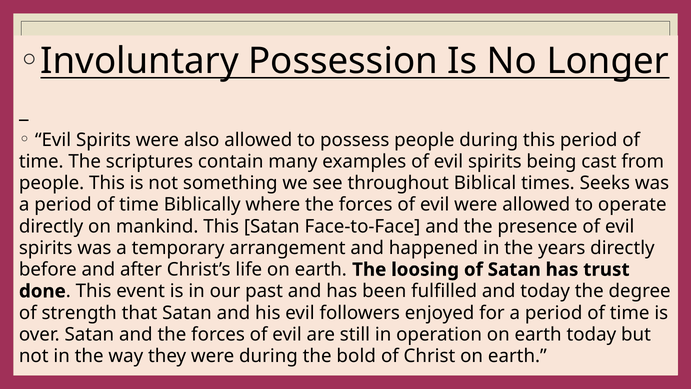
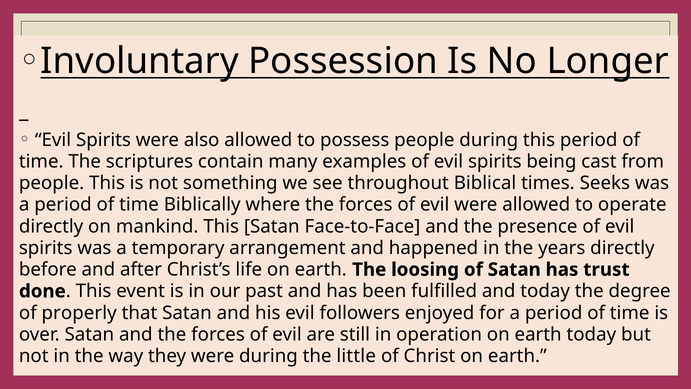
strength: strength -> properly (79, 313)
bold: bold -> little (356, 356)
